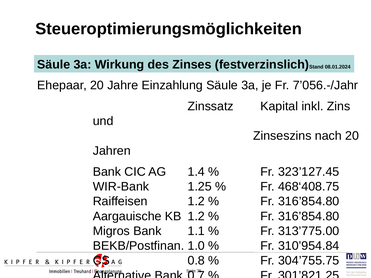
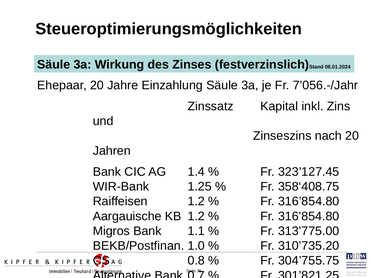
468‘408.75: 468‘408.75 -> 358‘408.75 (309, 187)
310’954.84: 310’954.84 -> 310’735.20 (309, 246)
